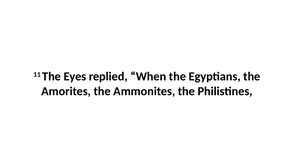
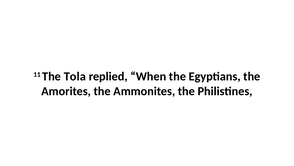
Eyes: Eyes -> Tola (75, 76)
